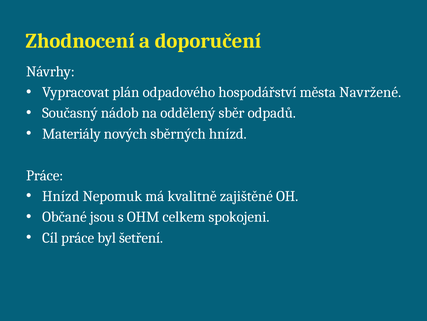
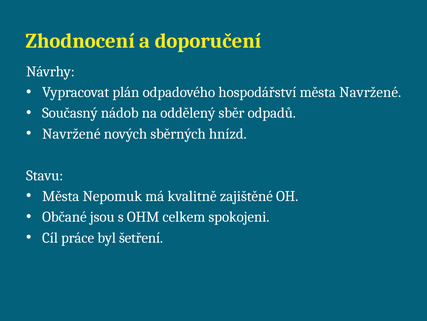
Materiály: Materiály -> Navržené (71, 134)
Práce: Práce -> Stavu (45, 175)
Hnízd: Hnízd -> Města (61, 196)
